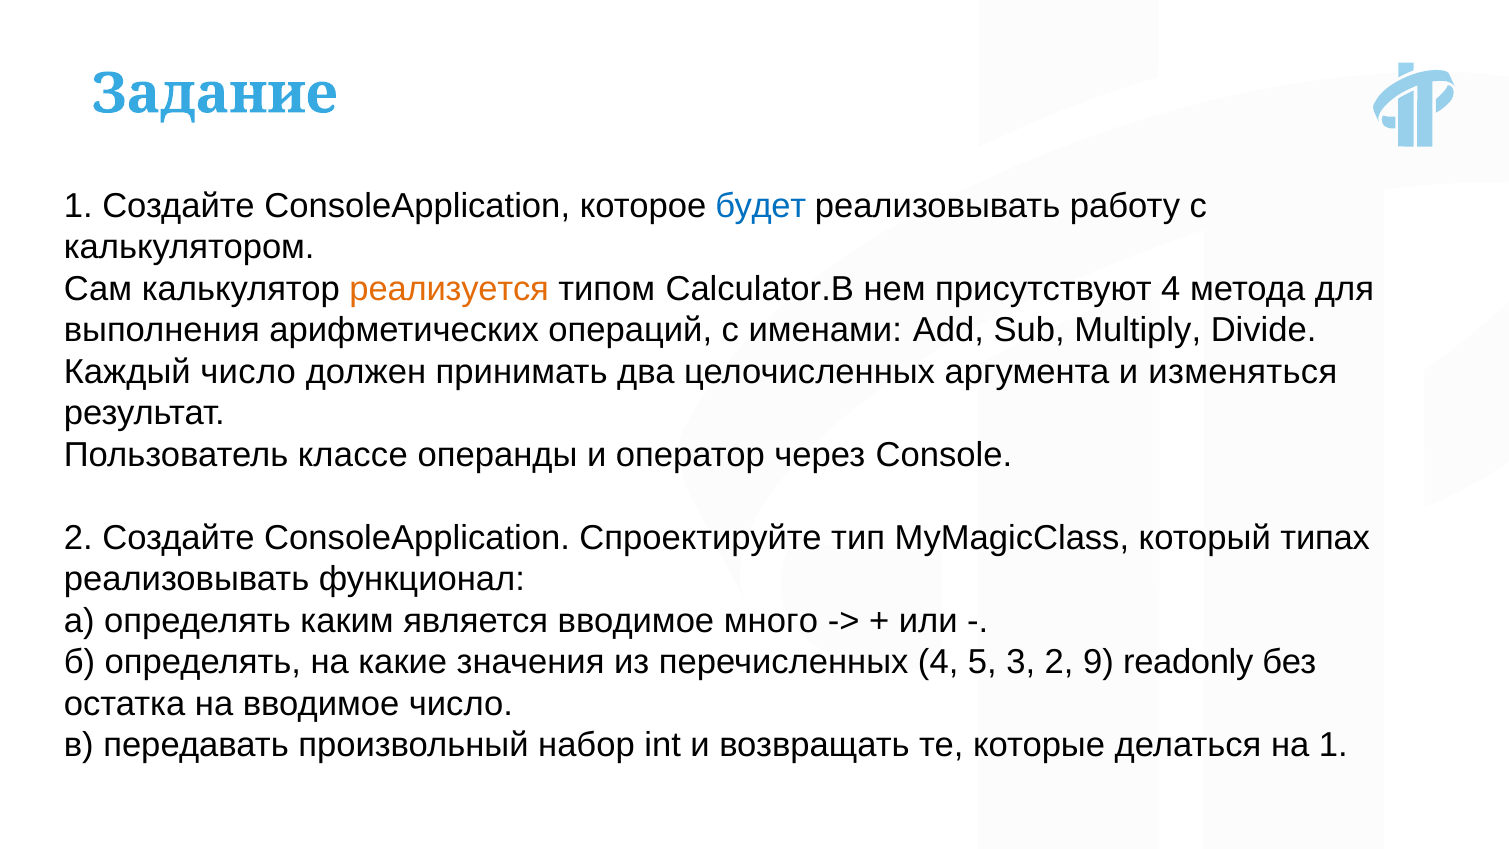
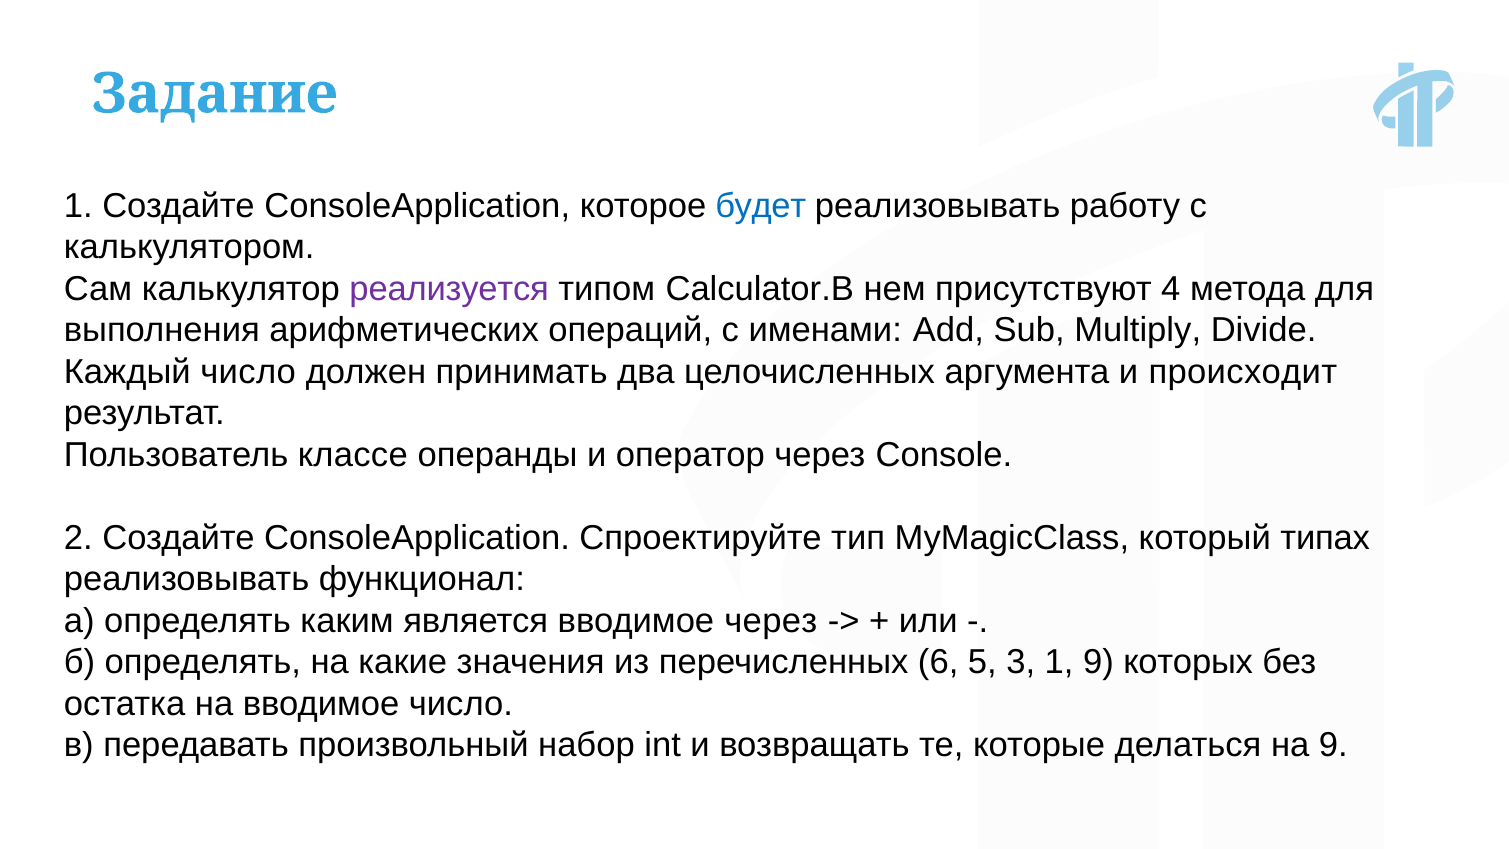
реализуется colour: orange -> purple (449, 289)
изменяться: изменяться -> происходит (1243, 372)
вводимое много: много -> через (771, 621)
перечисленных 4: 4 -> 6 (938, 663)
3 2: 2 -> 1 (1059, 663)
readonly: readonly -> которых (1188, 663)
на 1: 1 -> 9 (1333, 745)
